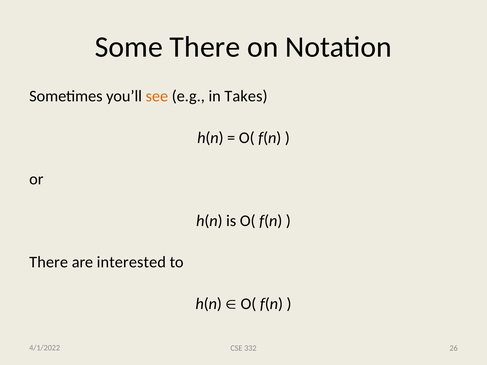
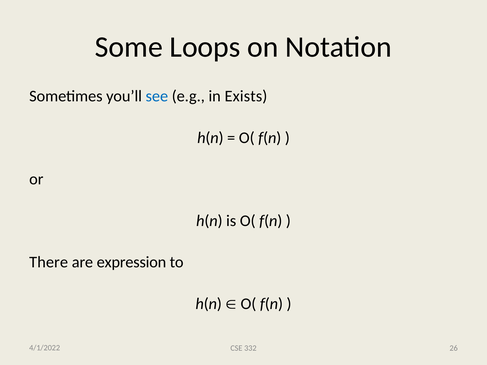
Some There: There -> Loops (205, 47)
see colour: orange -> blue (157, 96)
Takes: Takes -> Exists (246, 96)
interested: interested -> expression (131, 262)
